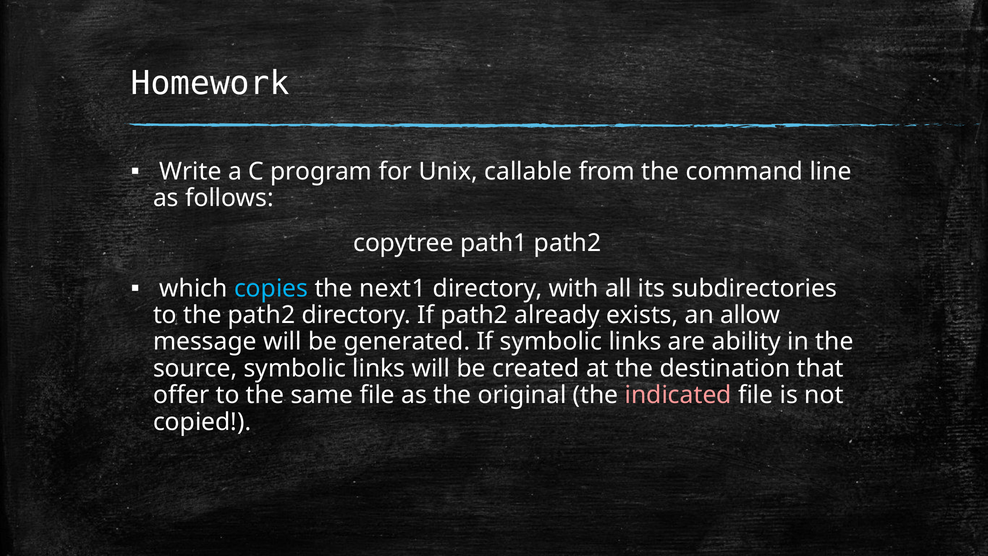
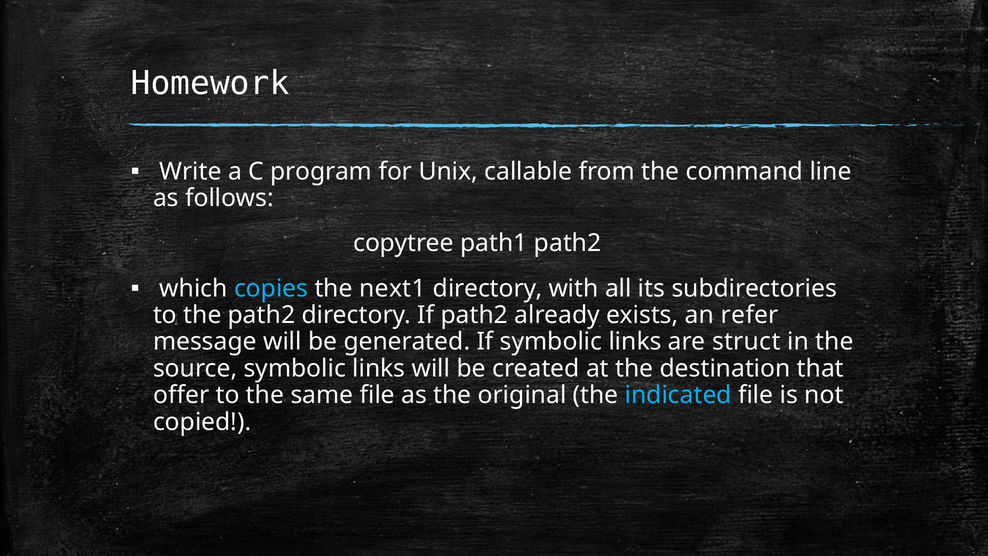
allow: allow -> refer (750, 315)
ability: ability -> struct (746, 342)
indicated colour: pink -> light blue (678, 395)
